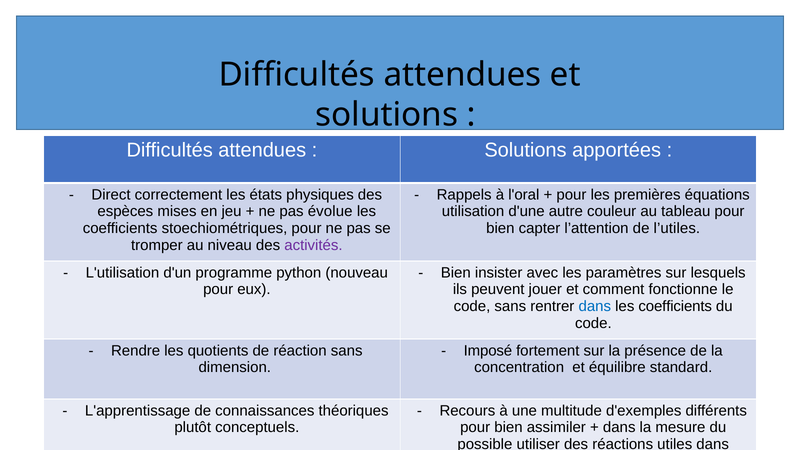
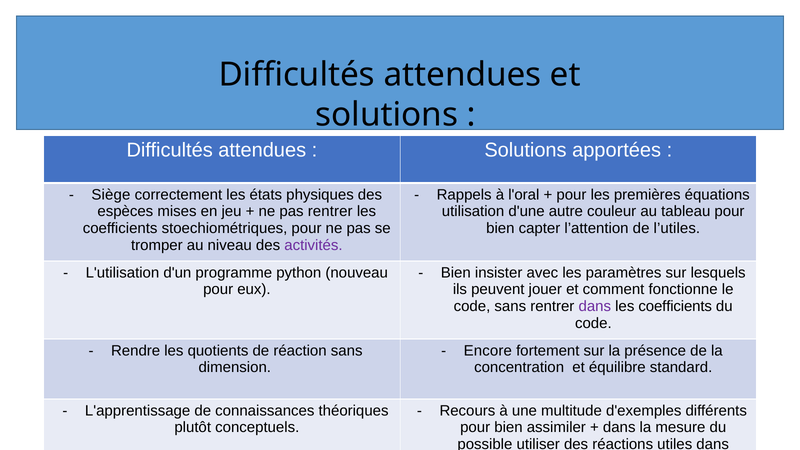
Direct: Direct -> Siège (111, 195)
pas évolue: évolue -> rentrer (330, 211)
dans colour: blue -> purple (595, 306)
Imposé: Imposé -> Encore (488, 351)
